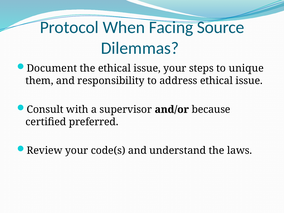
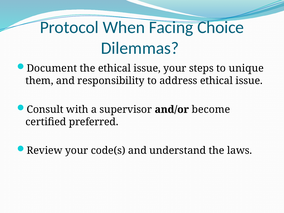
Source: Source -> Choice (221, 27)
because: because -> become (211, 109)
